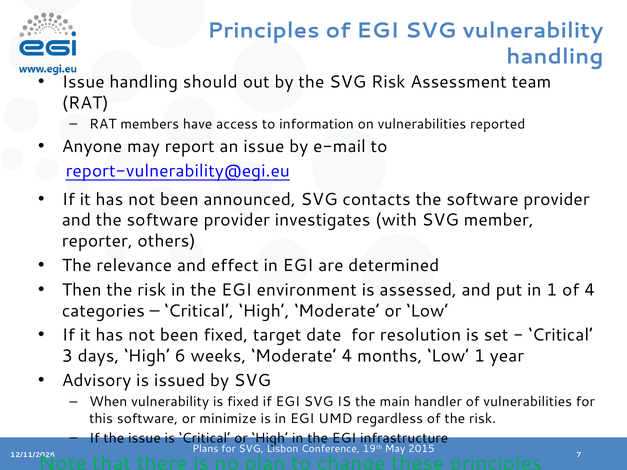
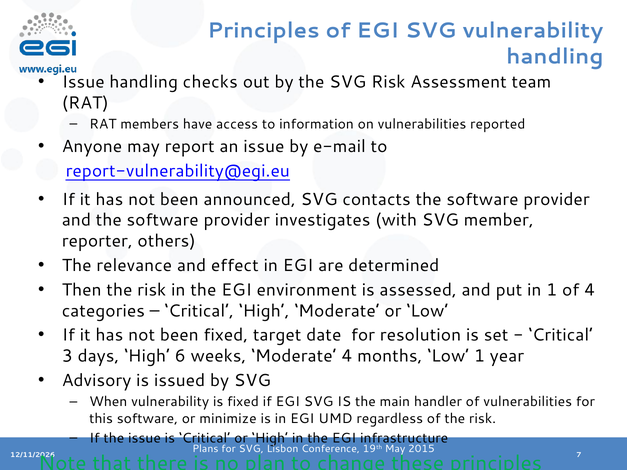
should: should -> checks (210, 82)
